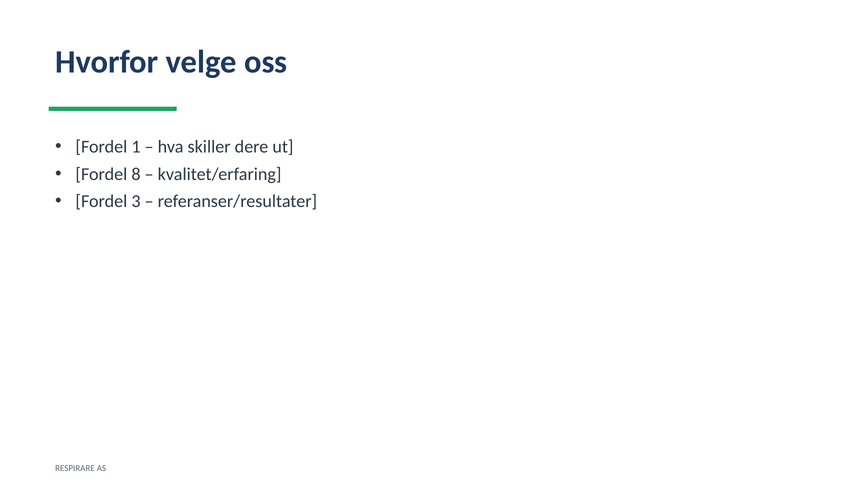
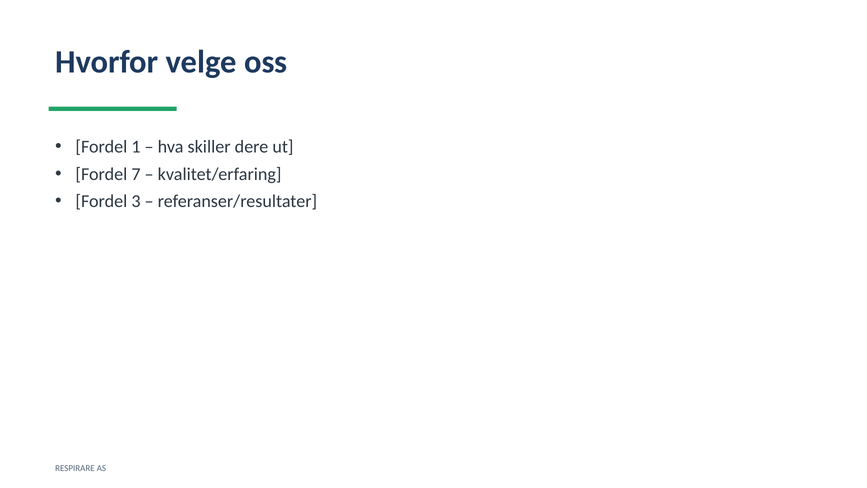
8: 8 -> 7 (136, 174)
